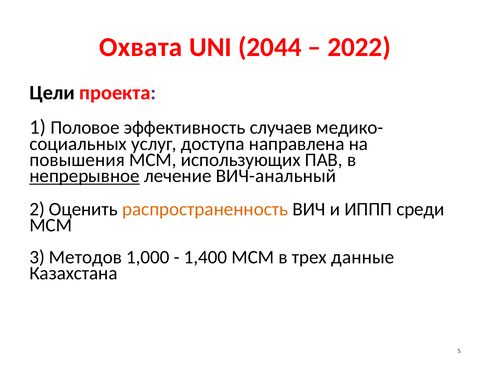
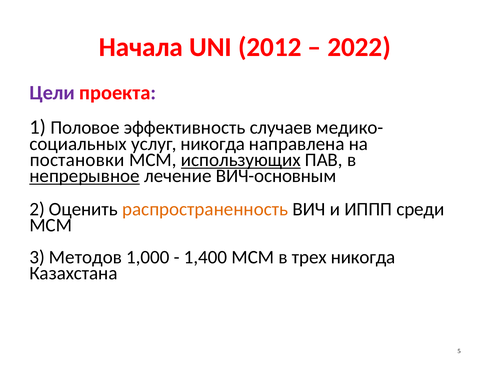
Охвата: Охвата -> Начала (141, 47)
2044: 2044 -> 2012 (270, 47)
Цели colour: black -> purple (52, 93)
услуг доступа: доступа -> никогда (213, 144)
повышения: повышения -> постановки (77, 160)
использующих underline: none -> present (241, 160)
ВИЧ-анальный: ВИЧ-анальный -> ВИЧ-основным (276, 176)
трех данные: данные -> никогда (363, 257)
